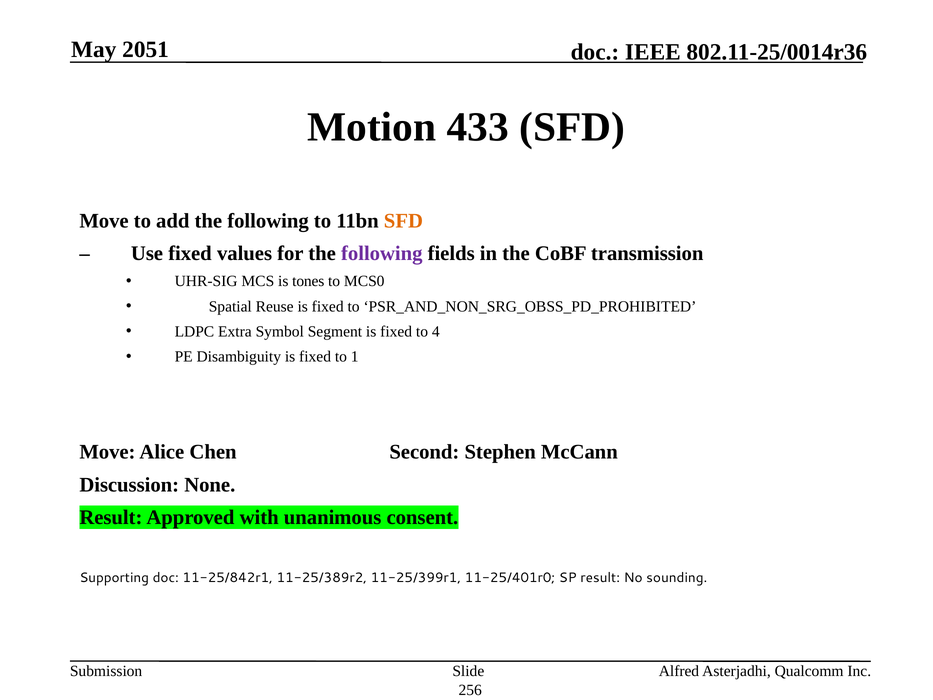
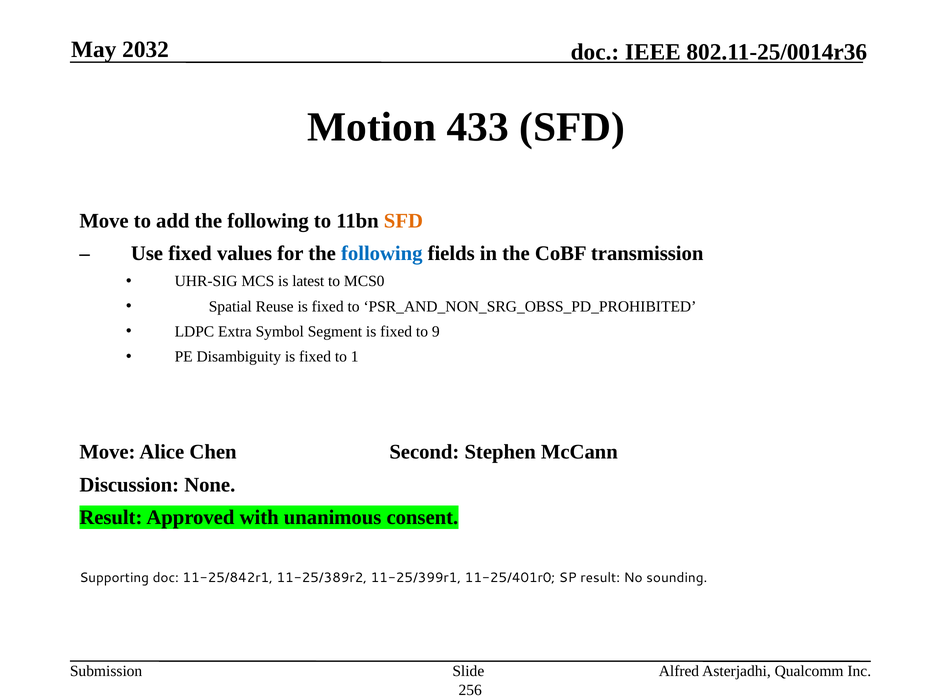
2051: 2051 -> 2032 (146, 49)
following colour: purple -> blue (382, 253)
tones: tones -> latest (308, 281)
4: 4 -> 9 (436, 331)
